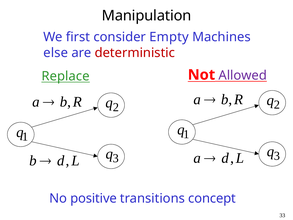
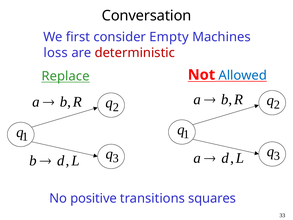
Manipulation: Manipulation -> Conversation (147, 16)
else: else -> loss (56, 53)
Allowed colour: purple -> blue (243, 75)
concept: concept -> squares (212, 198)
